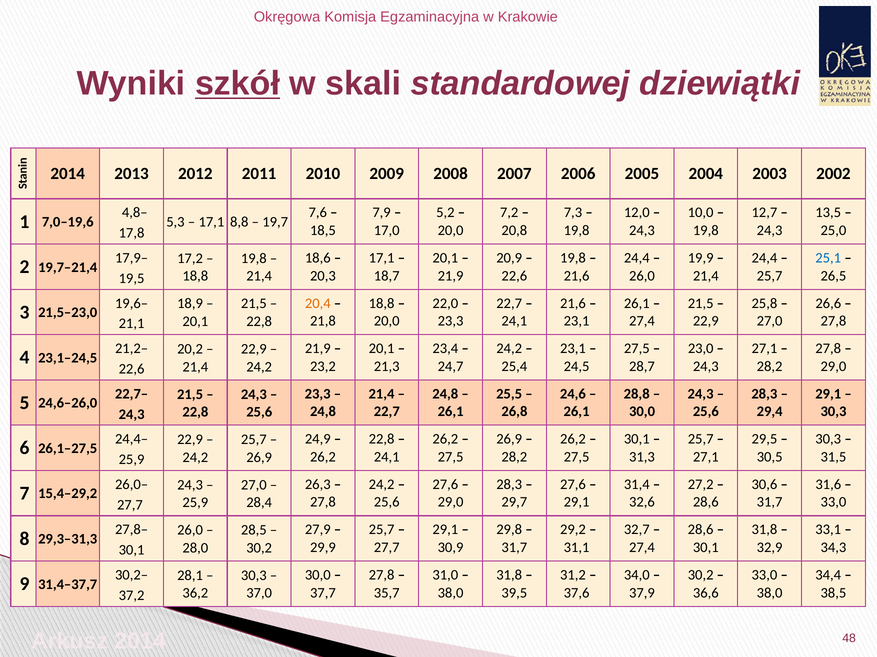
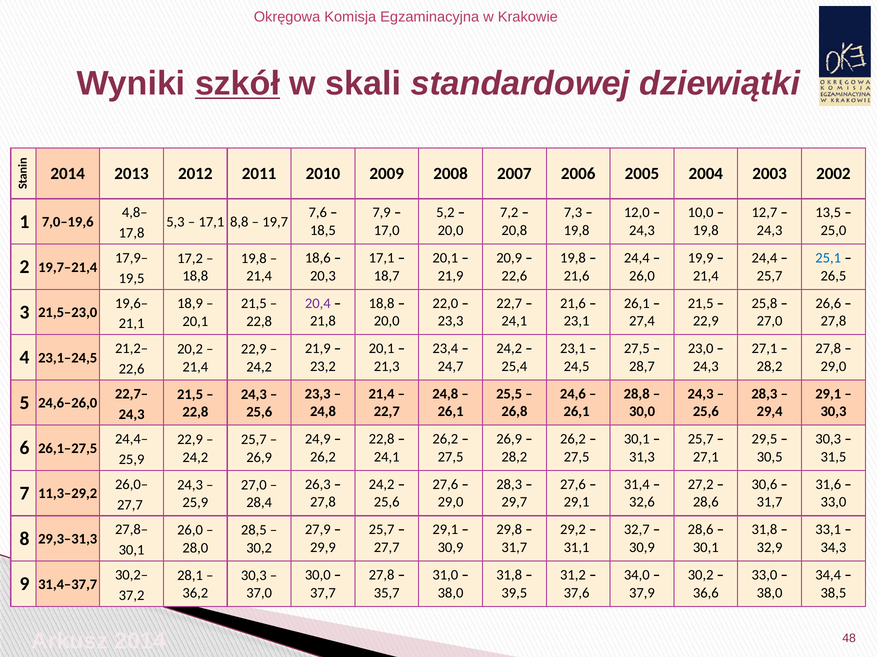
20,4 colour: orange -> purple (318, 304)
15,4–29,2: 15,4–29,2 -> 11,3–29,2 (68, 494)
27,4: 27,4 -> 30,9 (642, 548)
